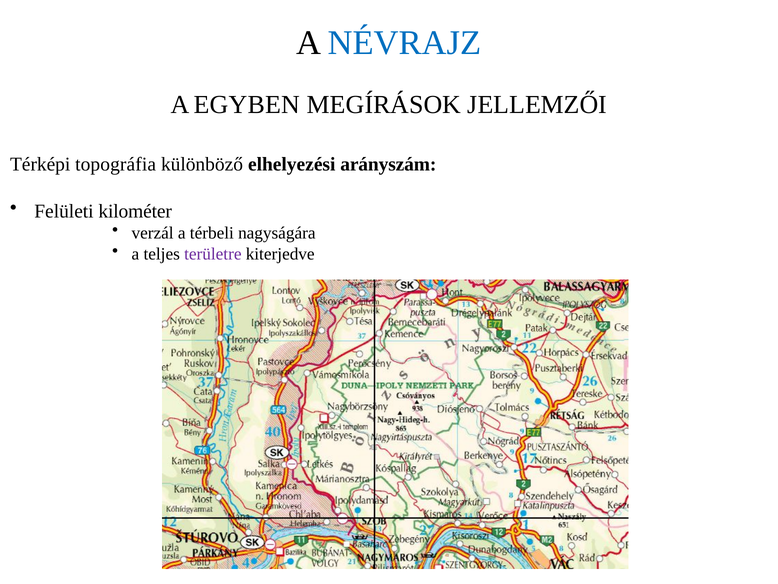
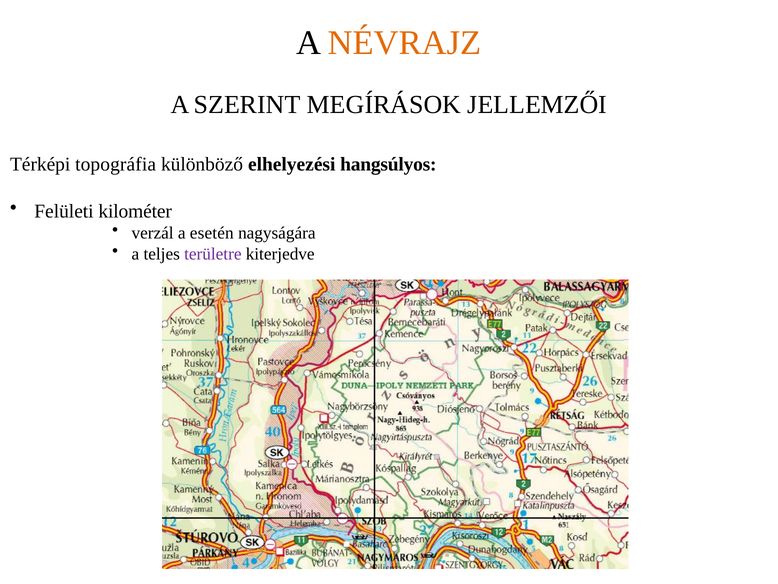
NÉVRAJZ colour: blue -> orange (405, 43)
EGYBEN: EGYBEN -> SZERINT (247, 105)
arányszám: arányszám -> hangsúlyos (388, 164)
térbeli: térbeli -> esetén (212, 233)
